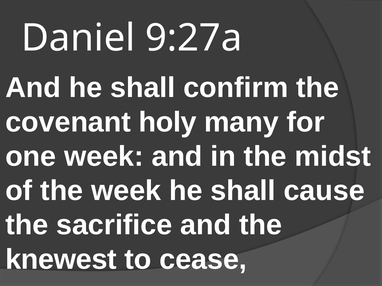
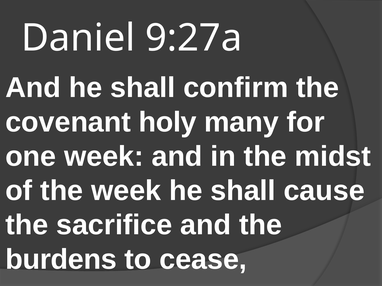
knewest: knewest -> burdens (61, 260)
